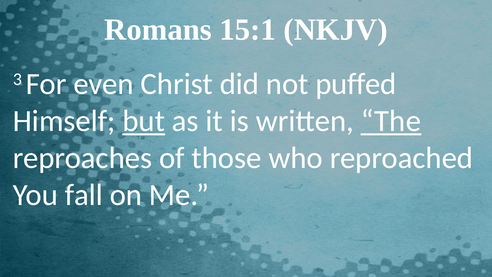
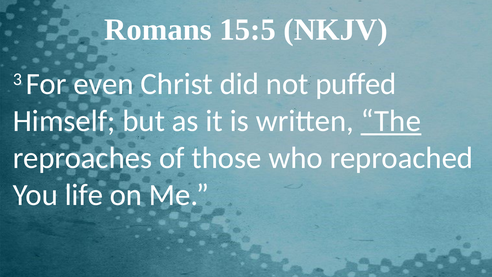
15:1: 15:1 -> 15:5 (248, 30)
but underline: present -> none (144, 121)
fall: fall -> life (84, 195)
